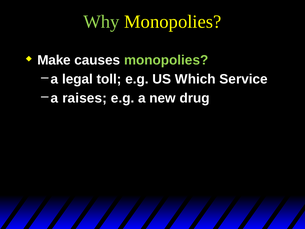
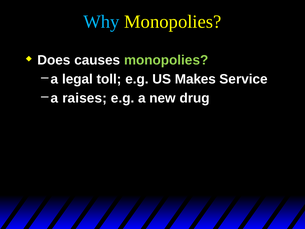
Why colour: light green -> light blue (101, 22)
Make: Make -> Does (54, 60)
Which: Which -> Makes (195, 79)
